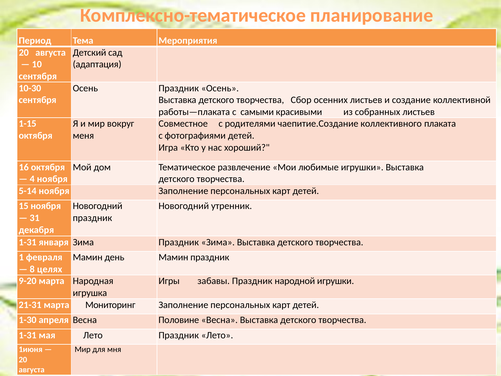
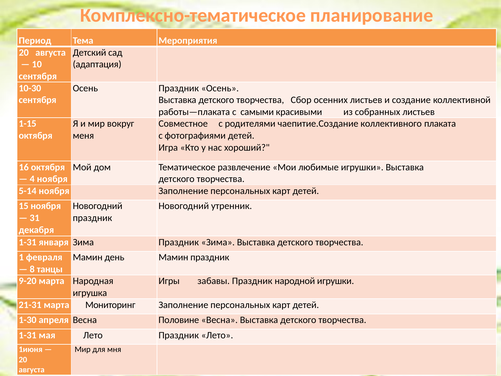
целях: целях -> танцы (50, 269)
